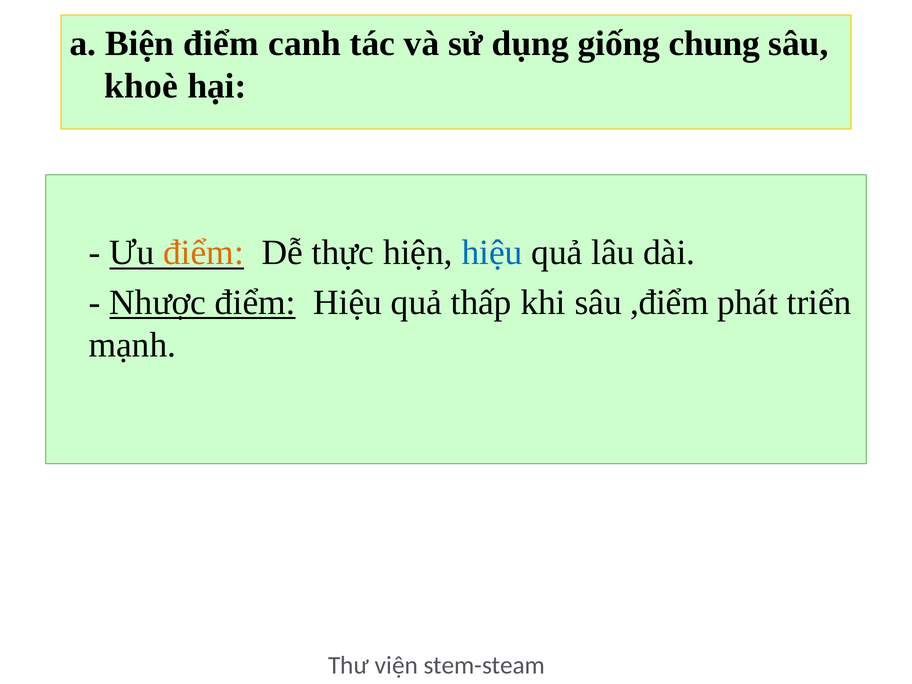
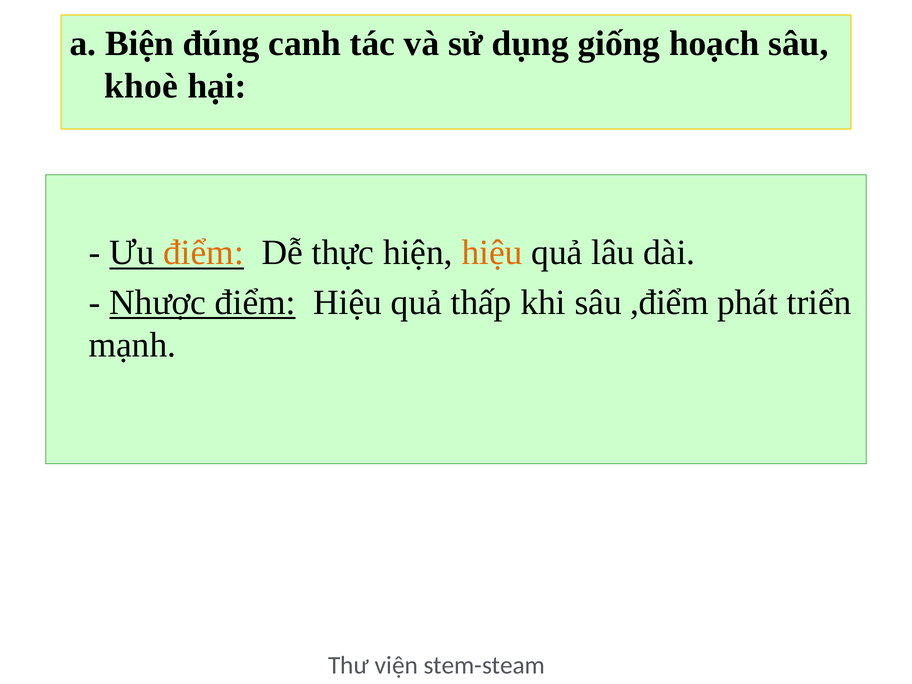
Biện điểm: điểm -> đúng (221, 43)
chung: chung -> hoạch (714, 43)
hiệu colour: blue -> orange (492, 253)
